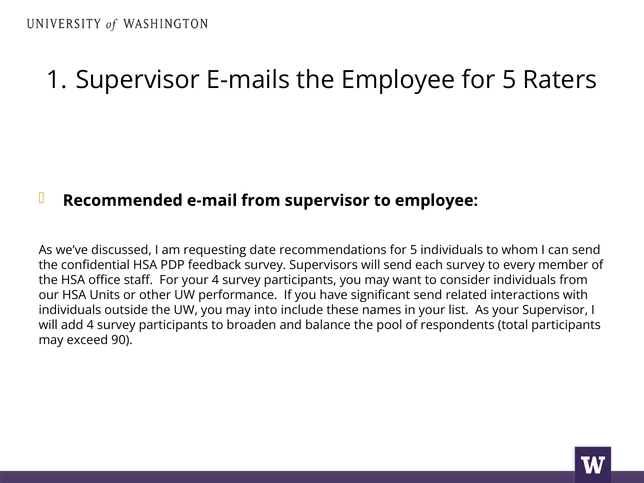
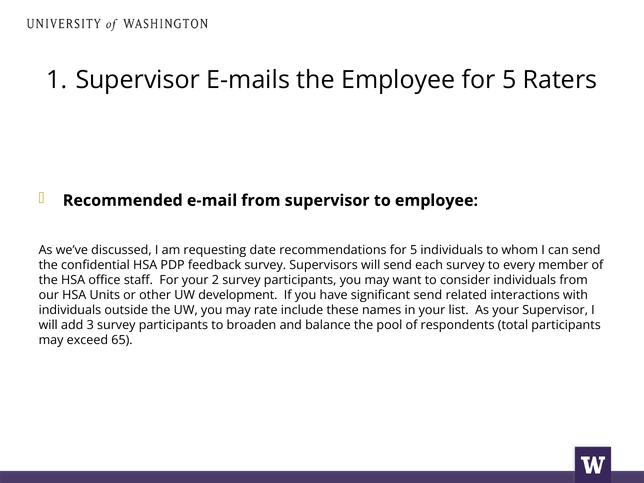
your 4: 4 -> 2 (215, 280)
performance: performance -> development (238, 295)
into: into -> rate (266, 310)
add 4: 4 -> 3 (90, 325)
90: 90 -> 65 (122, 340)
